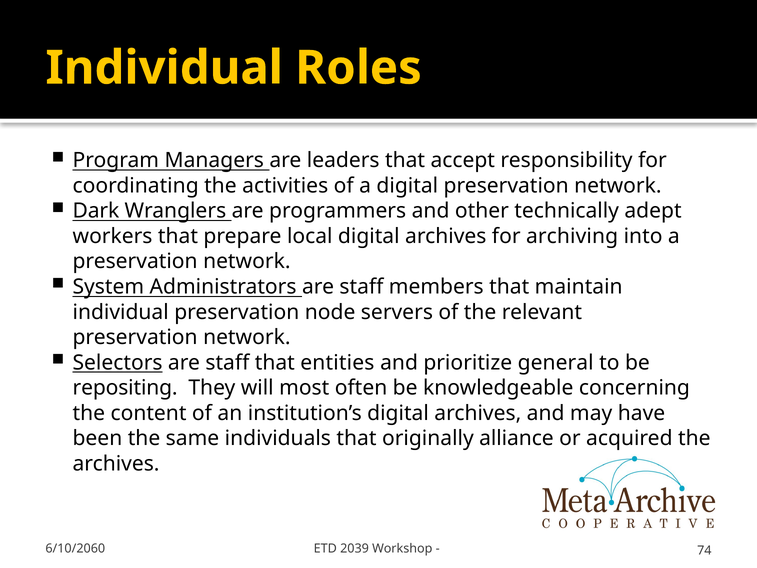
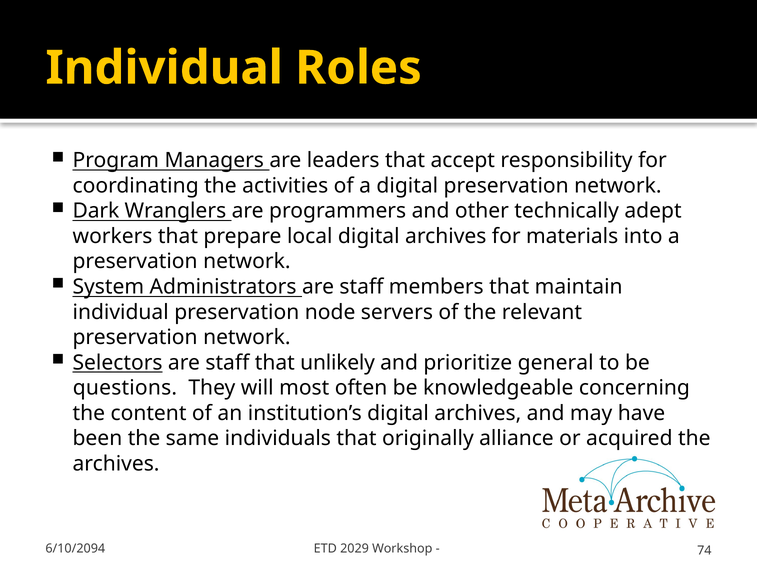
archiving: archiving -> materials (572, 236)
entities: entities -> unlikely (338, 362)
repositing: repositing -> questions (125, 388)
6/10/2060: 6/10/2060 -> 6/10/2094 (75, 548)
2039: 2039 -> 2029 (355, 548)
